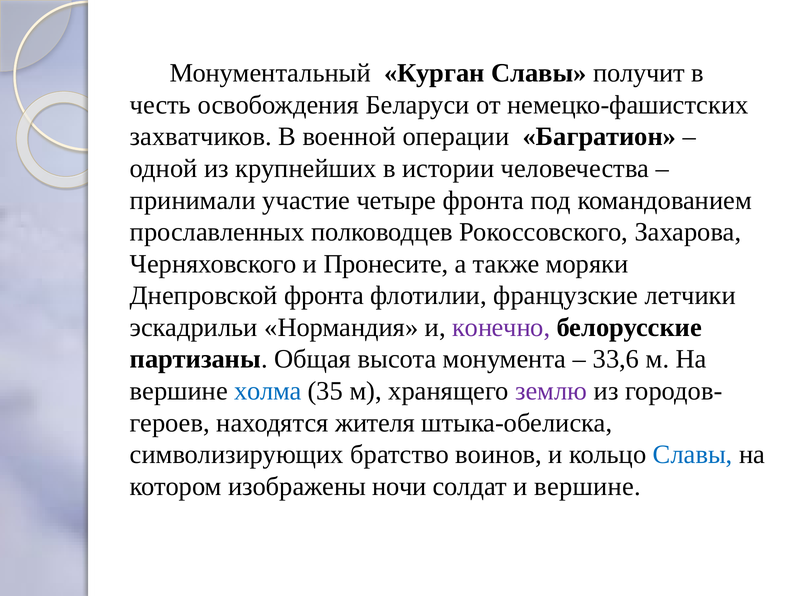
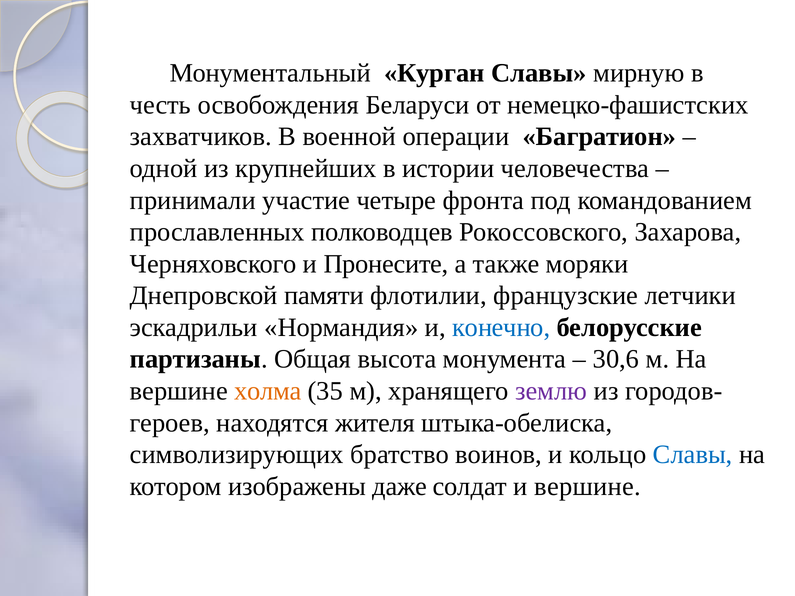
получит: получит -> мирную (639, 73)
Днепровской фронта: фронта -> памяти (324, 296)
конечно colour: purple -> blue (501, 328)
33,6: 33,6 -> 30,6 (616, 359)
холма colour: blue -> orange (268, 391)
ночи: ночи -> даже (400, 487)
